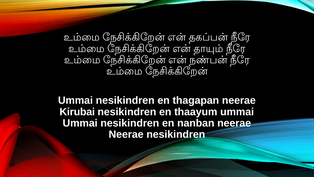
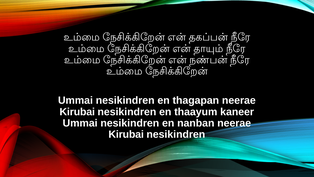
thaayum ummai: ummai -> kaneer (237, 112)
Neerae: Neerae -> Kirubai (126, 134)
